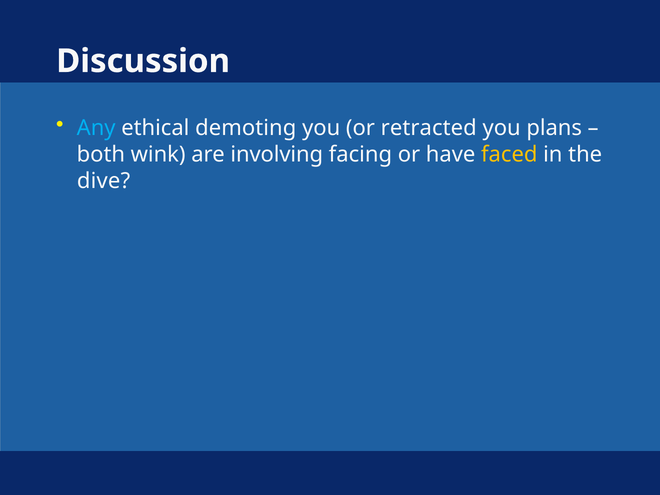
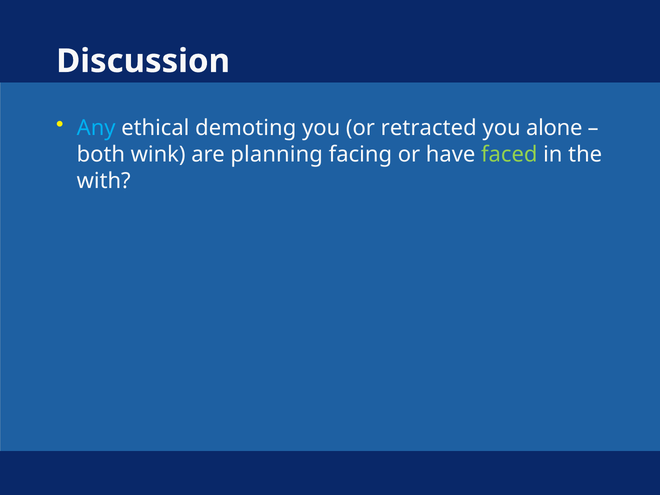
plans: plans -> alone (554, 128)
involving: involving -> planning (277, 154)
faced colour: yellow -> light green (509, 154)
dive: dive -> with (104, 181)
